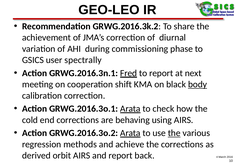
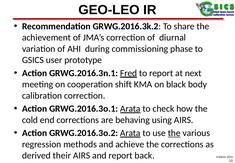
spectrally: spectrally -> prototype (83, 60)
body underline: present -> none (198, 84)
orbit: orbit -> their (62, 155)
